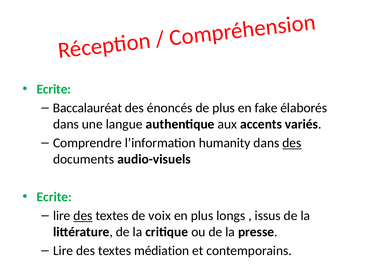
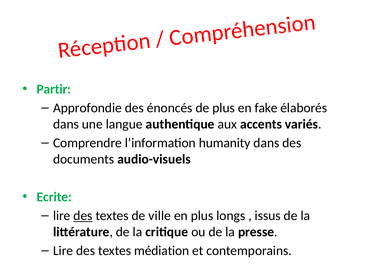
Ecrite: Ecrite -> Partir (54, 89)
Baccalauréat: Baccalauréat -> Approfondie (87, 108)
des underline: present -> none (292, 143)
voix: voix -> ville (160, 216)
